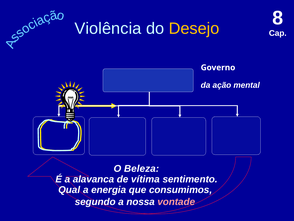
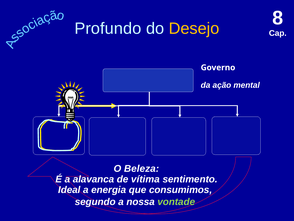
Violência: Violência -> Profundo (108, 28)
Qual: Qual -> Ideal (69, 189)
vontade colour: pink -> light green (176, 201)
